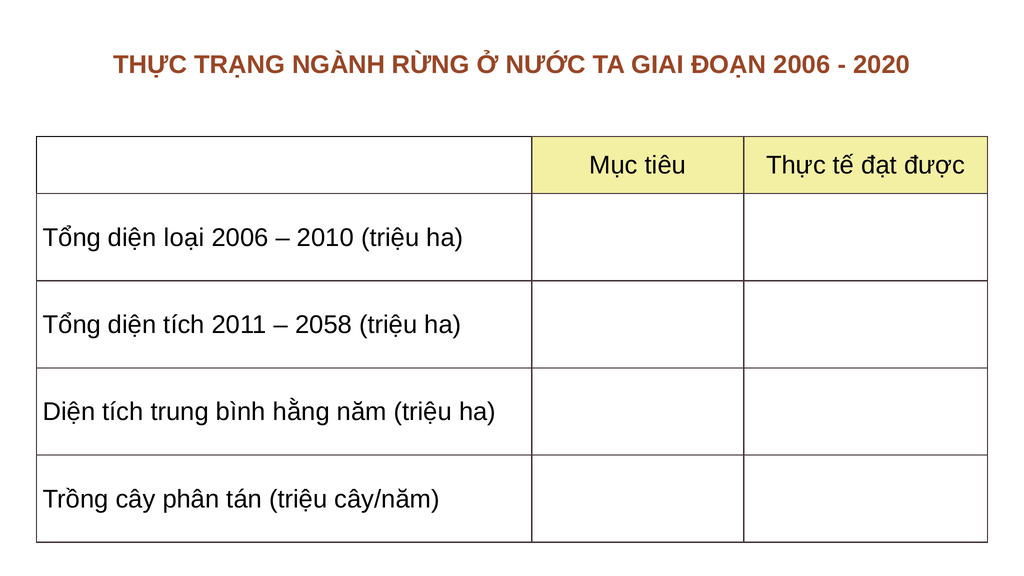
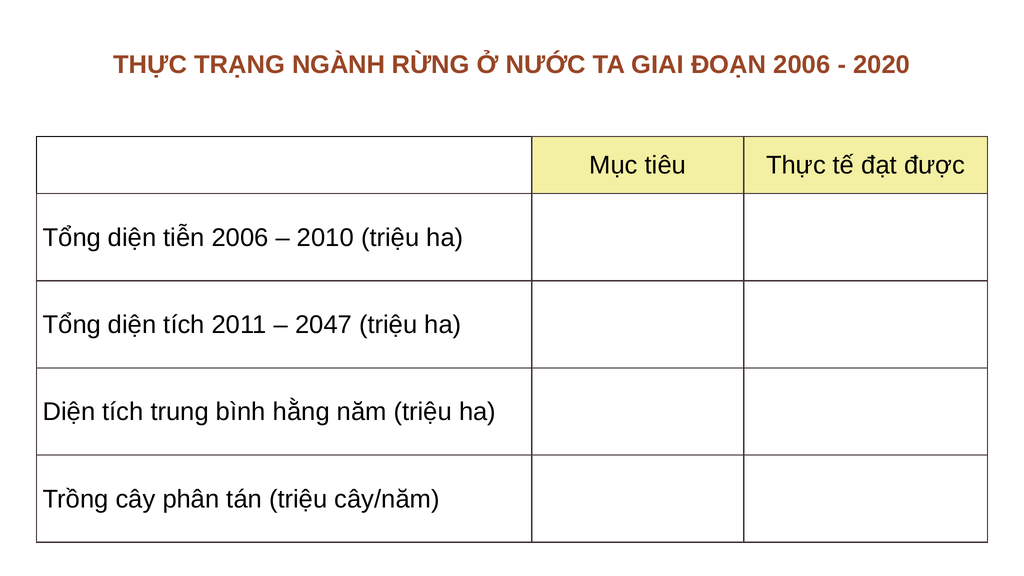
loại: loại -> tiễn (184, 238)
2058: 2058 -> 2047 (324, 325)
